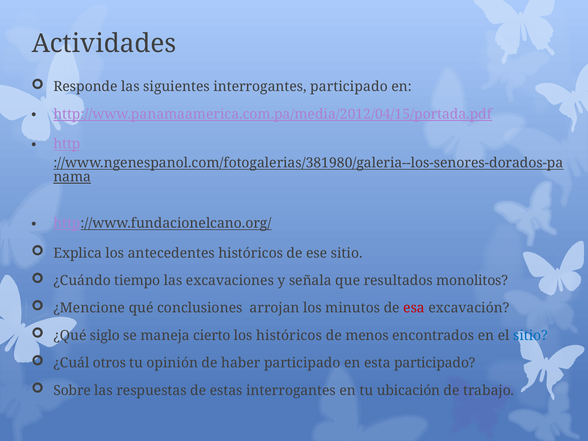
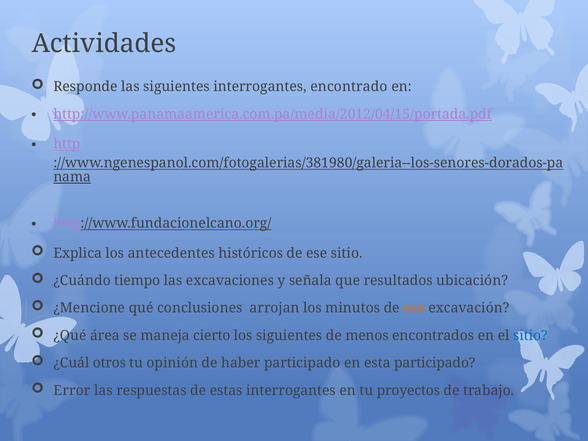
interrogantes participado: participado -> encontrado (349, 87)
monolitos: monolitos -> ubicación (472, 281)
esa colour: red -> orange (414, 308)
siglo: siglo -> área (105, 336)
los históricos: históricos -> siguientes (289, 336)
Sobre: Sobre -> Error (72, 390)
ubicación: ubicación -> proyectos (408, 390)
